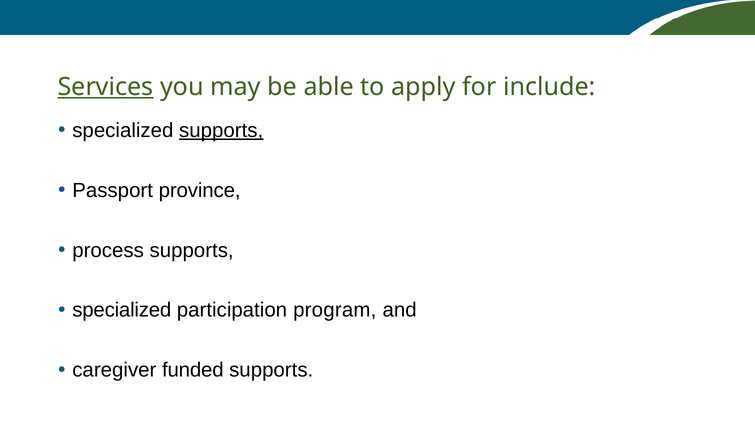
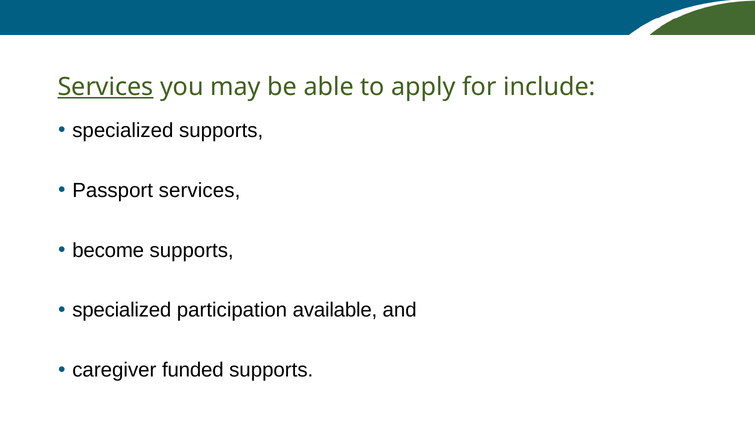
supports underline: present -> none (221, 130)
Passport province: province -> services (200, 190)
process: process -> become (108, 250)
program: program -> available (335, 310)
